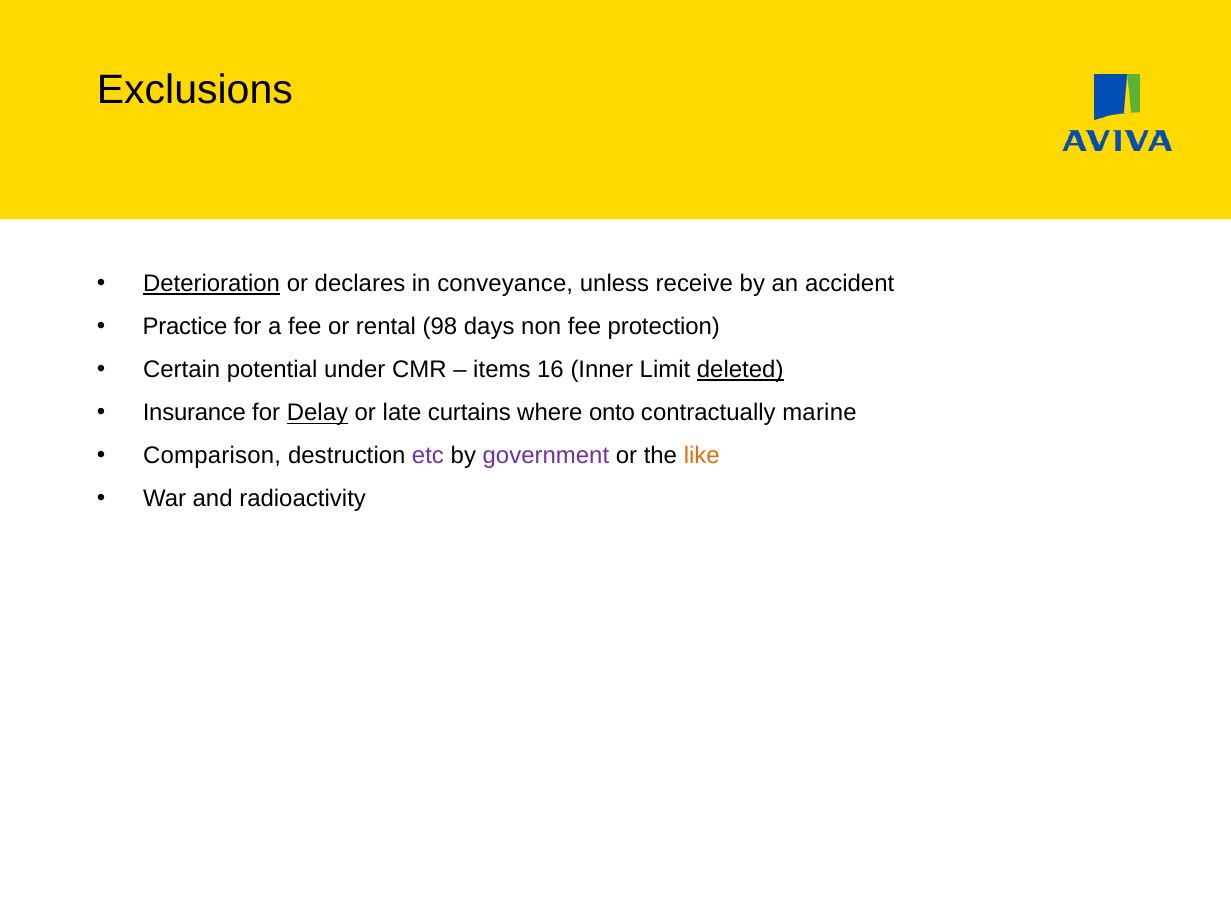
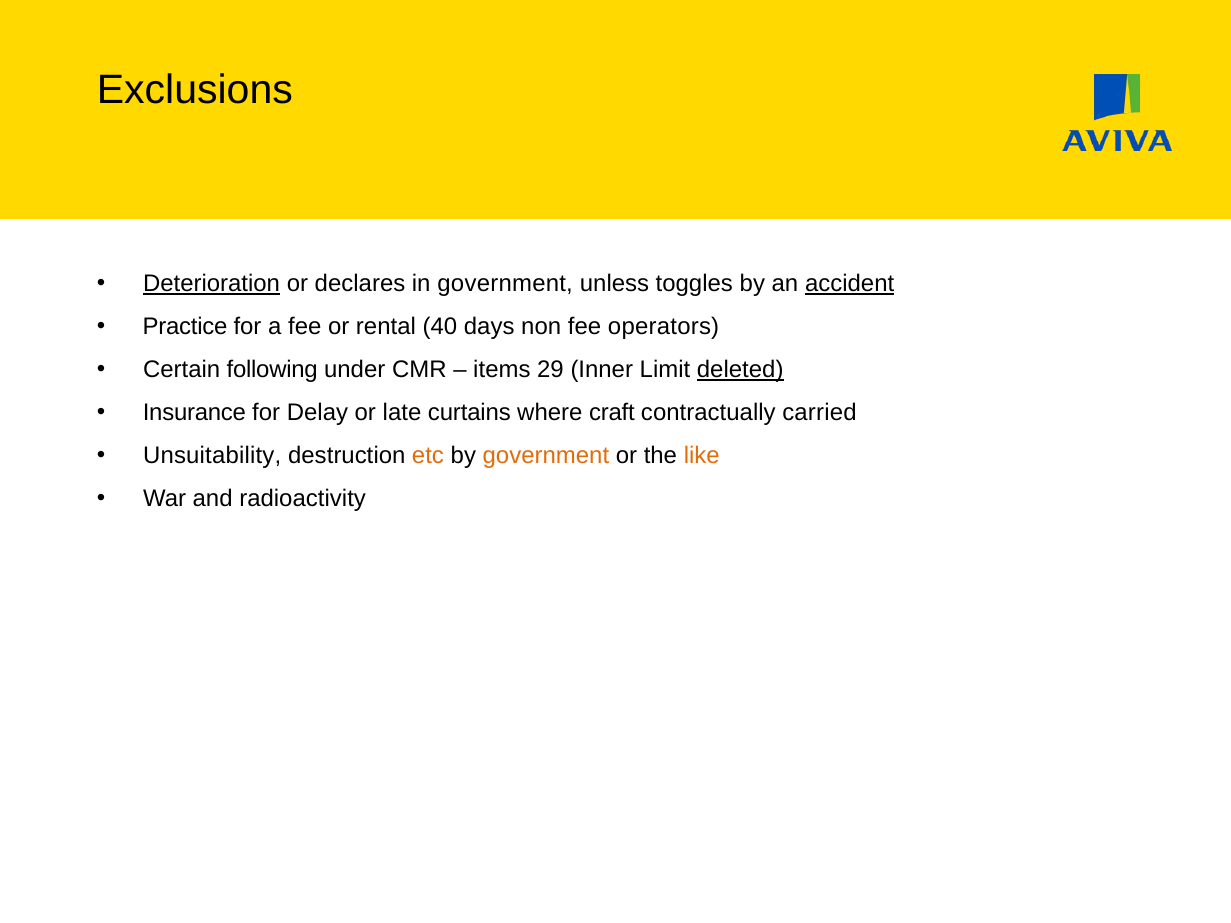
in conveyance: conveyance -> government (505, 284)
receive: receive -> toggles (694, 284)
accident underline: none -> present (850, 284)
98: 98 -> 40 (440, 327)
protection: protection -> operators (664, 327)
potential: potential -> following (272, 370)
16: 16 -> 29 (550, 370)
Delay underline: present -> none (317, 413)
onto: onto -> craft (612, 413)
marine: marine -> carried (819, 413)
Comparison: Comparison -> Unsuitability (212, 456)
etc colour: purple -> orange (428, 456)
government colour: purple -> orange (546, 456)
